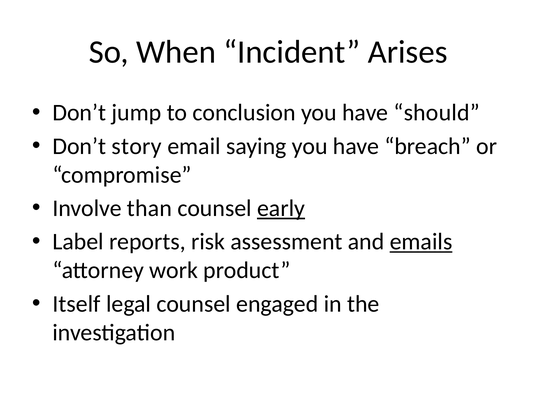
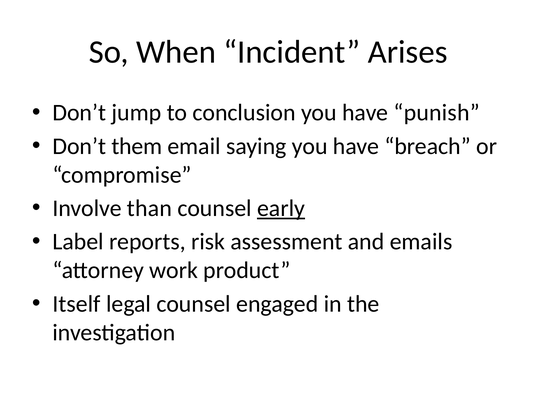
should: should -> punish (437, 113)
story: story -> them (137, 146)
emails underline: present -> none (421, 242)
